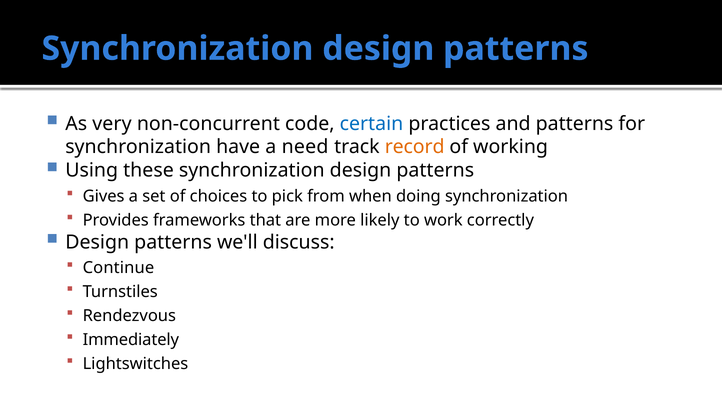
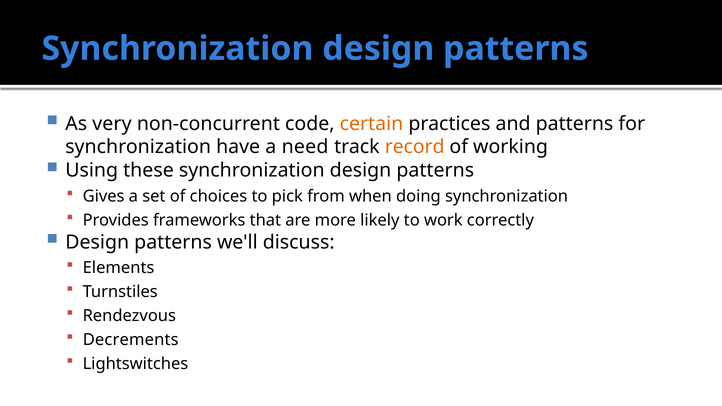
certain colour: blue -> orange (371, 124)
Continue: Continue -> Elements (119, 268)
Immediately: Immediately -> Decrements (131, 340)
